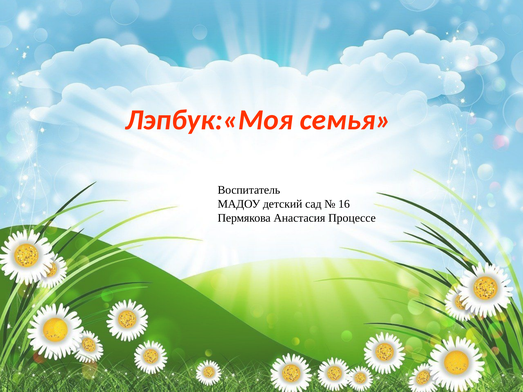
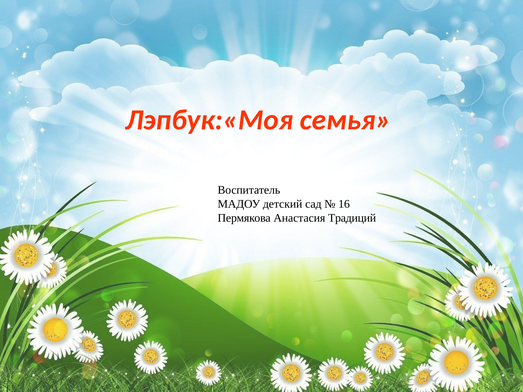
Процессе: Процессе -> Традиций (352, 218)
